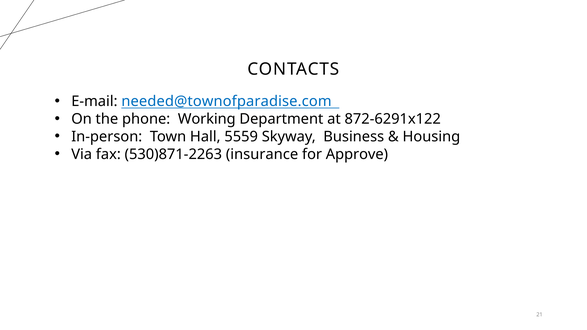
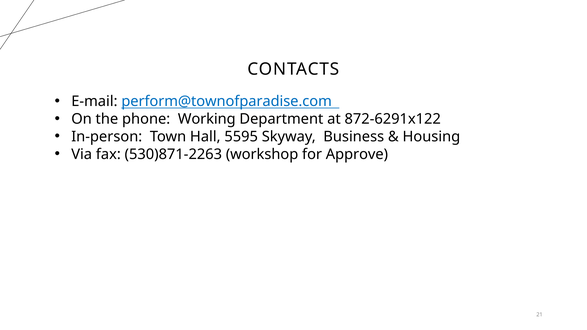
needed@townofparadise.com: needed@townofparadise.com -> perform@townofparadise.com (227, 101)
5559: 5559 -> 5595 (241, 137)
insurance: insurance -> workshop (262, 154)
